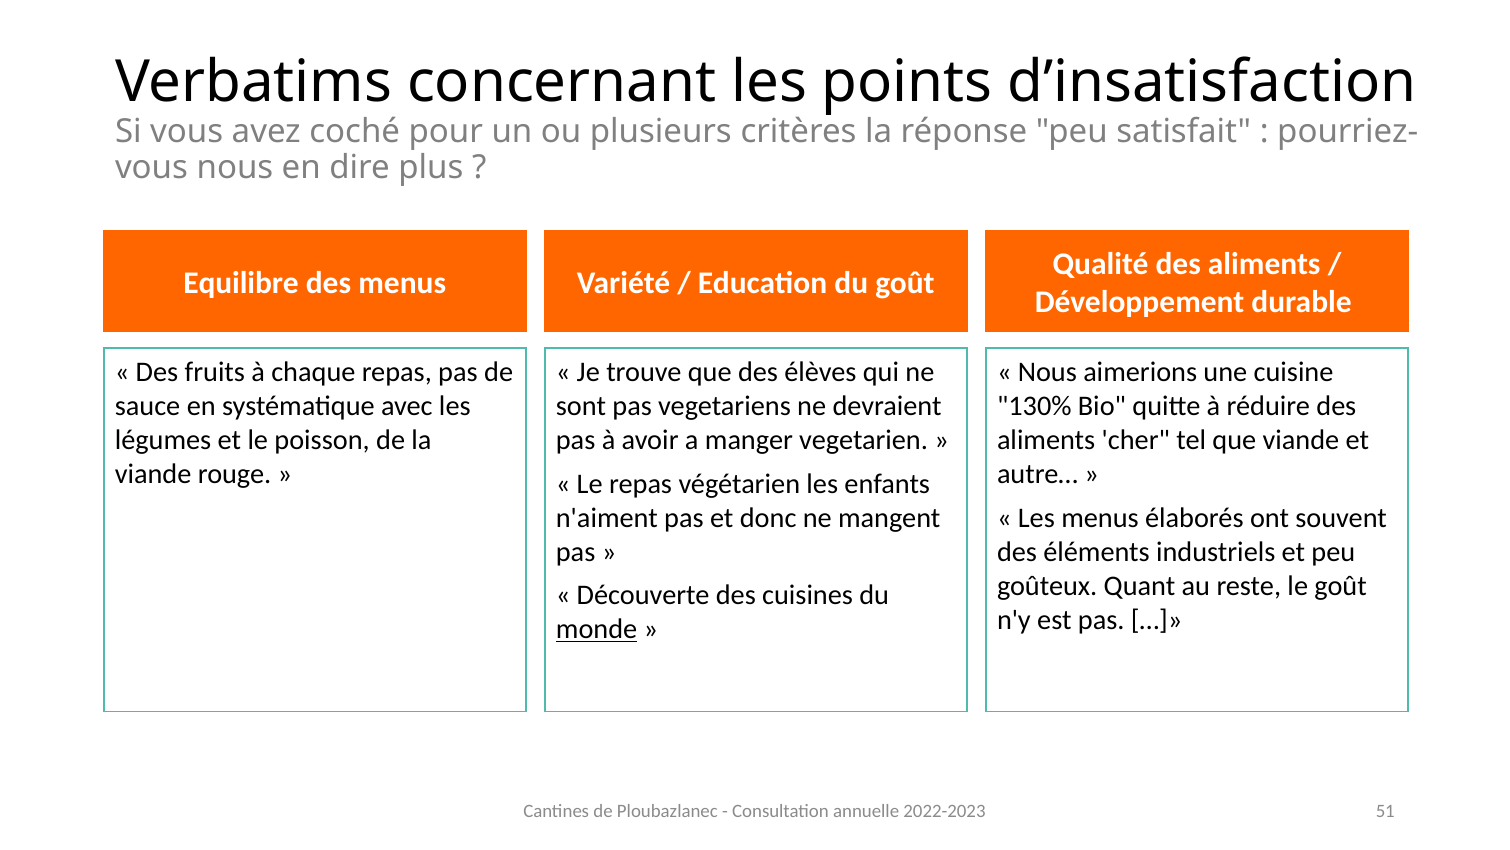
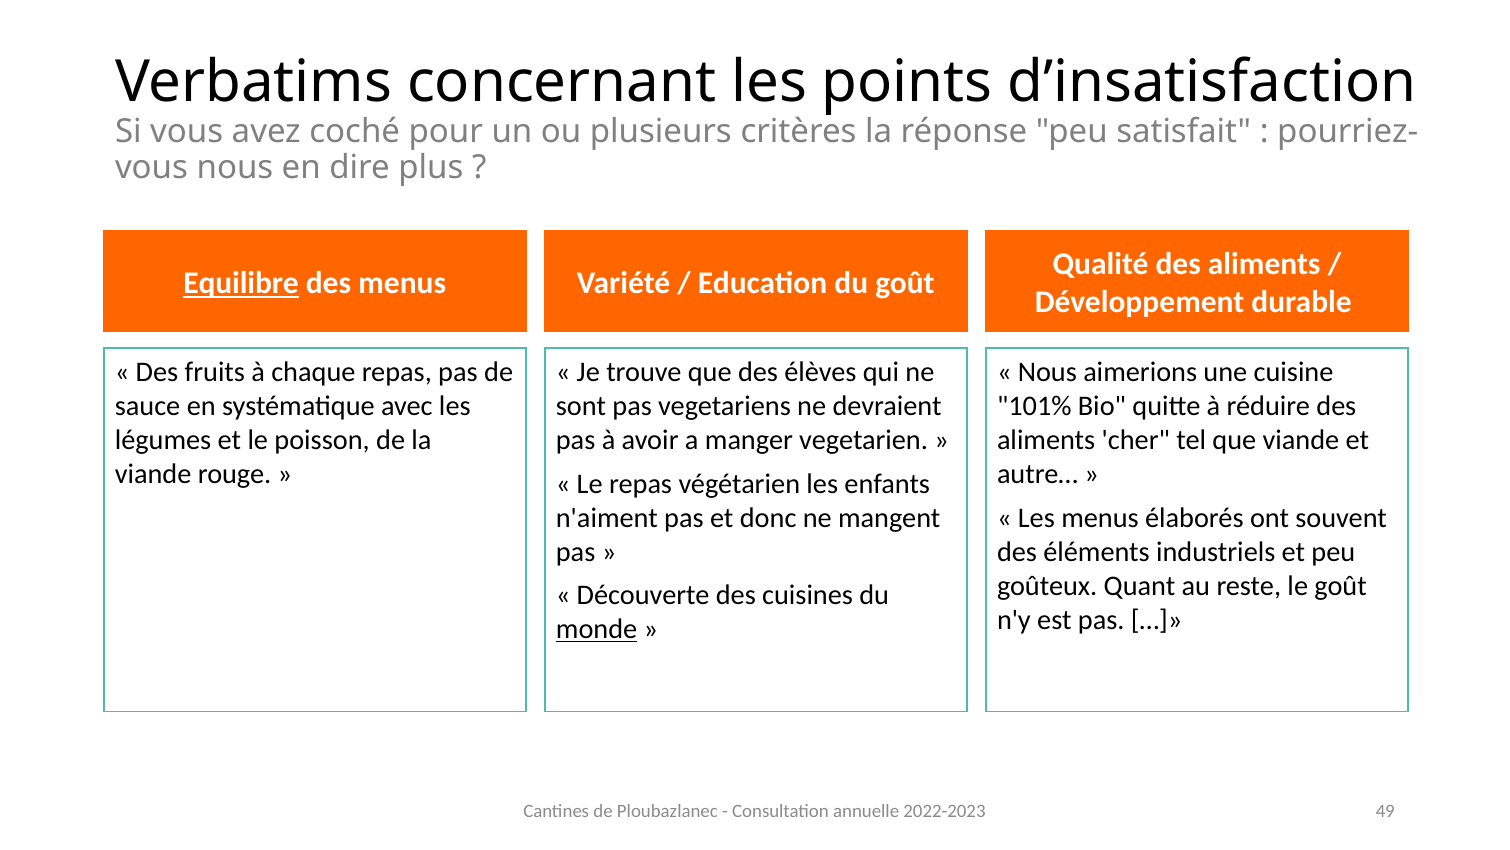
Equilibre underline: none -> present (241, 283)
130%: 130% -> 101% (1034, 406)
51: 51 -> 49 (1385, 811)
